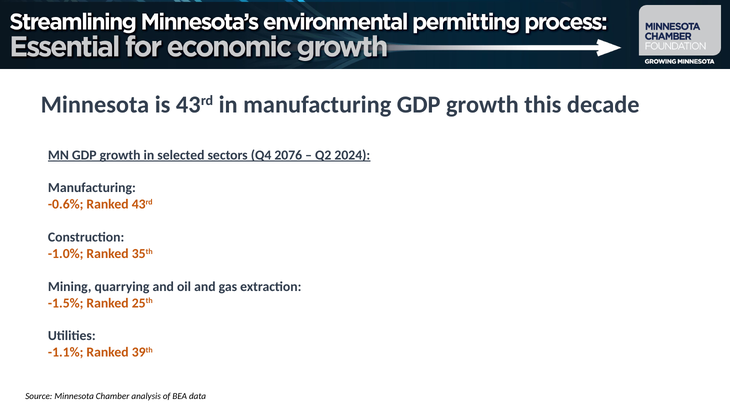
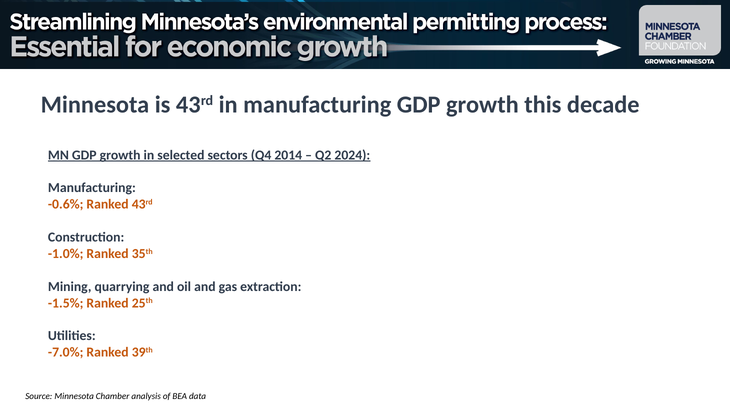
2076: 2076 -> 2014 (288, 155)
-1.1%: -1.1% -> -7.0% (66, 352)
